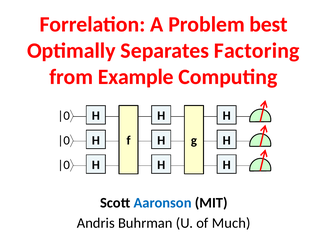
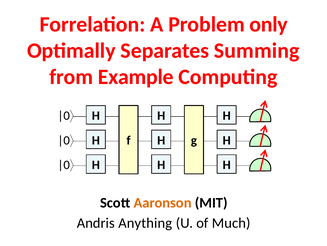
best: best -> only (269, 24)
Factoring: Factoring -> Summing (257, 51)
Aaronson colour: blue -> orange (163, 202)
Buhrman: Buhrman -> Anything (145, 222)
